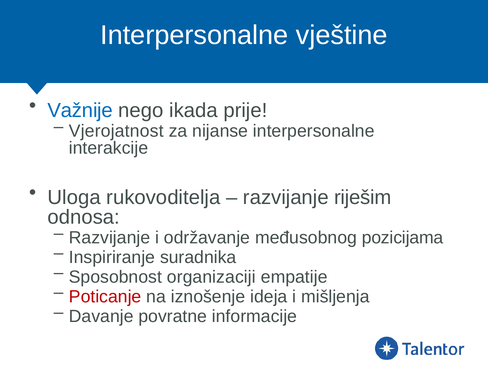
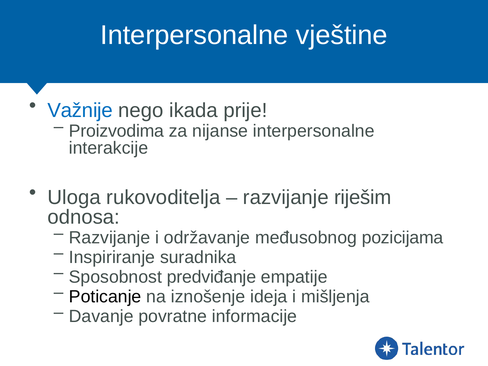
Vjerojatnost: Vjerojatnost -> Proizvodima (116, 131)
organizaciji: organizaciji -> predviđanje (212, 277)
Poticanje colour: red -> black (105, 297)
